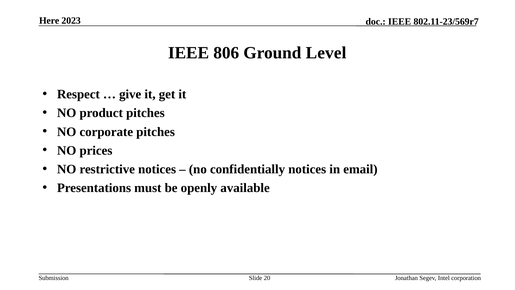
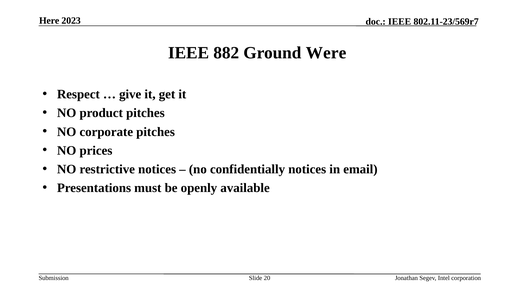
806: 806 -> 882 (226, 53)
Level: Level -> Were (326, 53)
